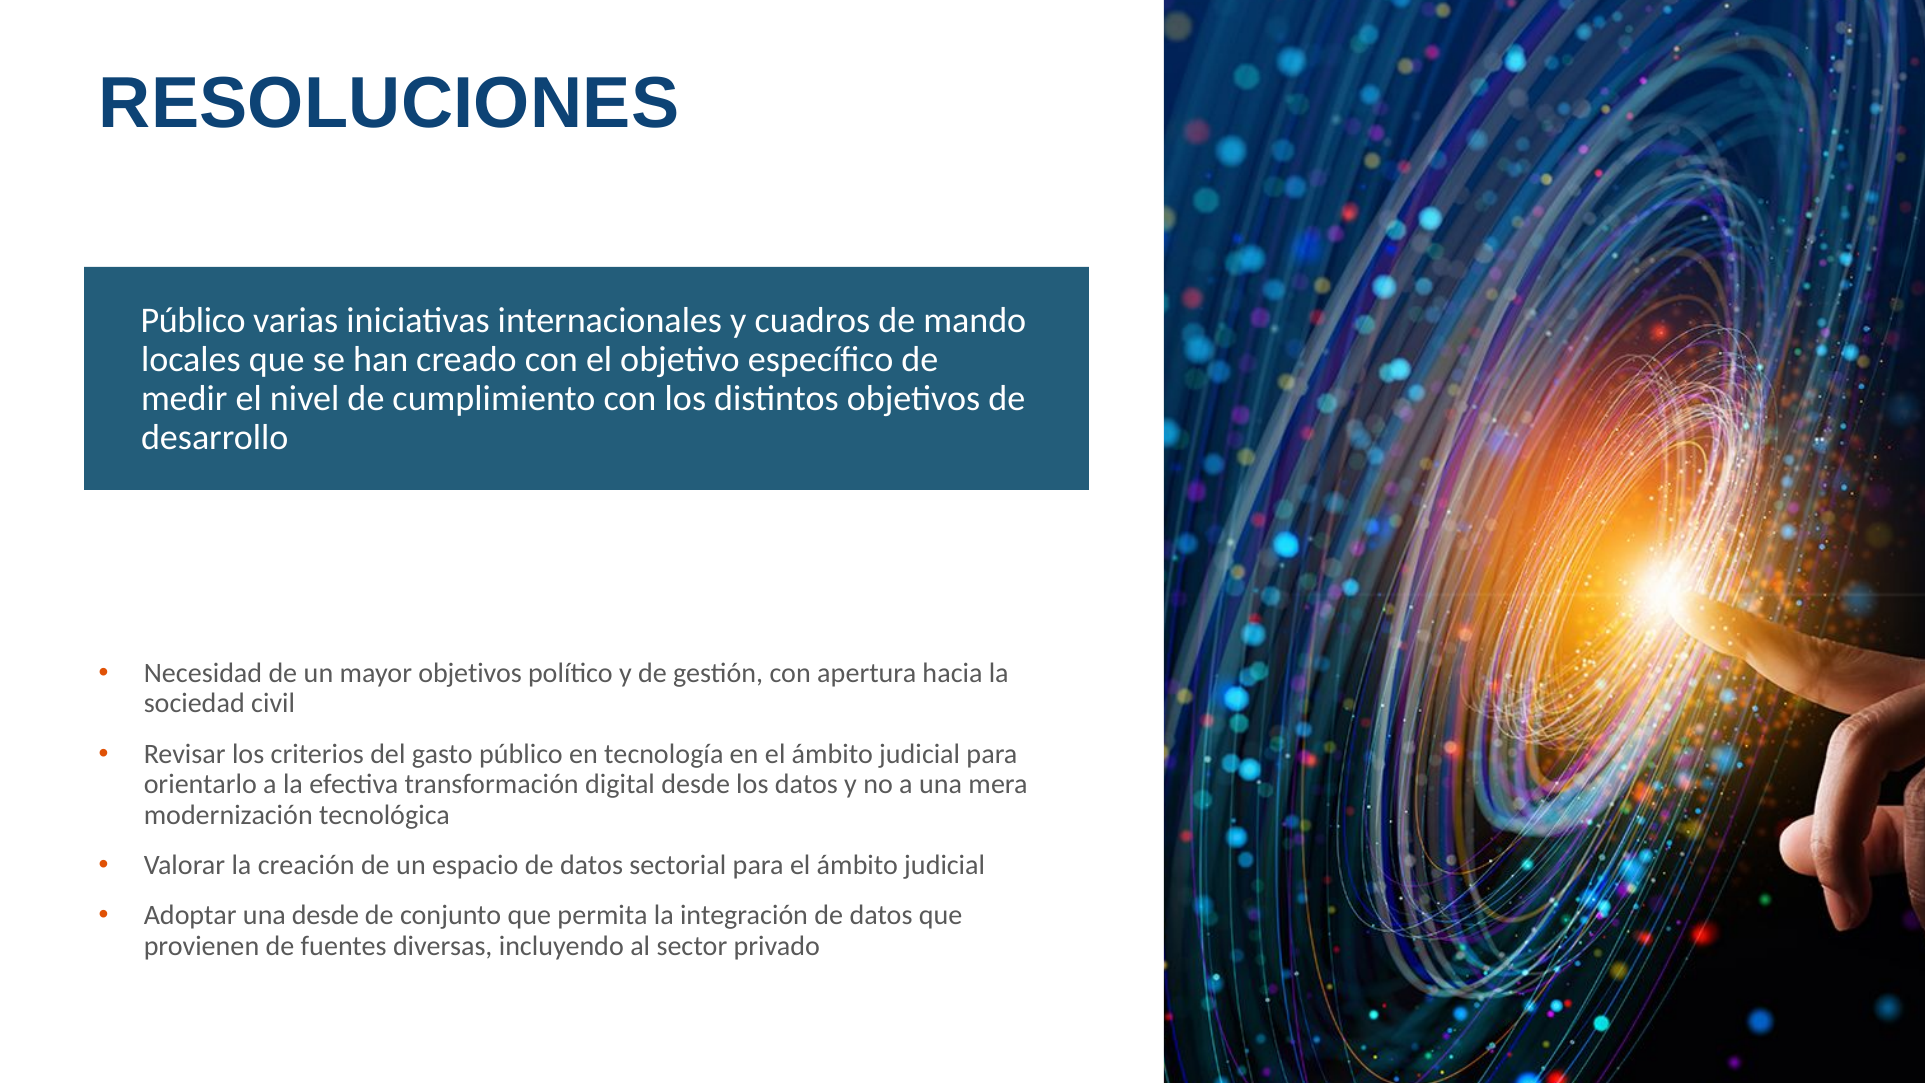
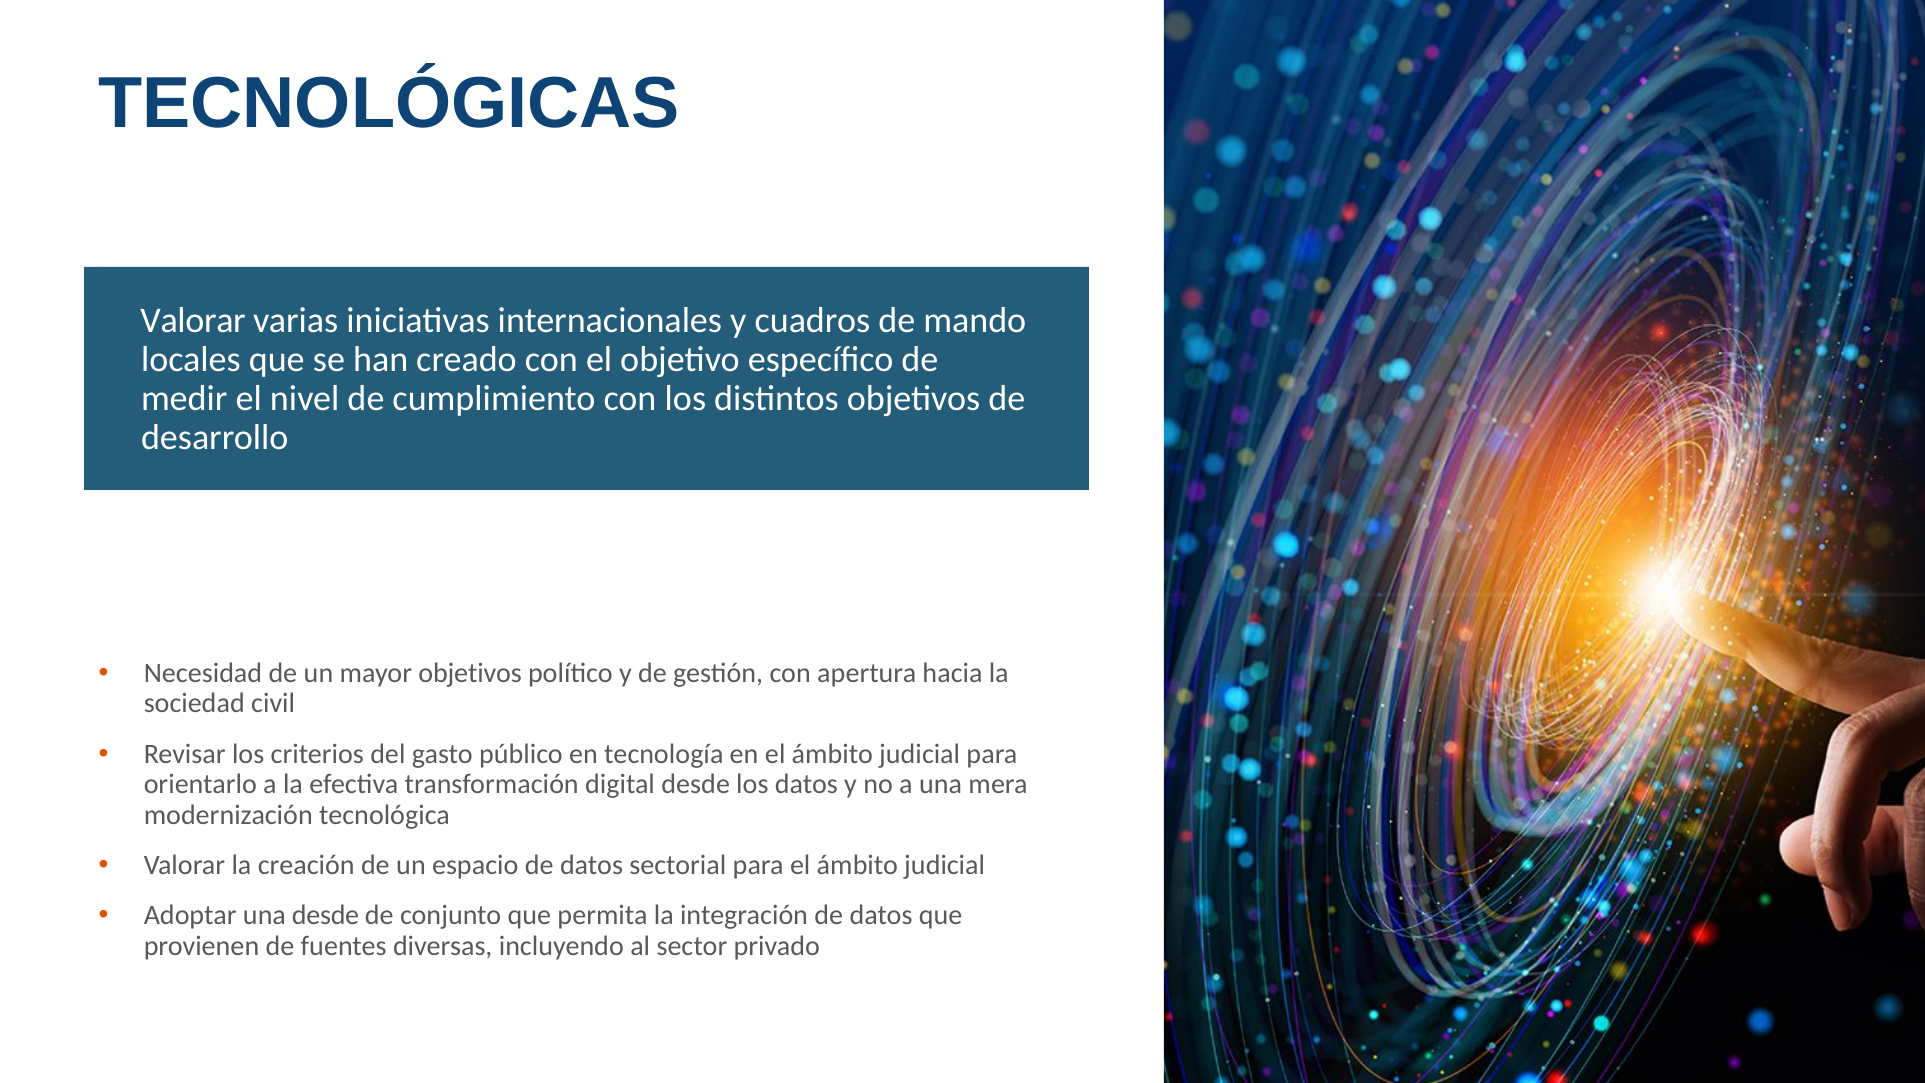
RESOLUCIONES: RESOLUCIONES -> TECNOLÓGICAS (389, 103)
Público: Público -> Valorar (193, 320)
